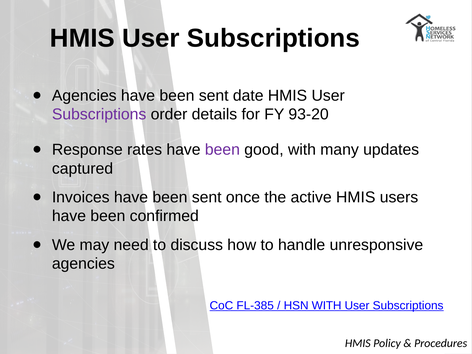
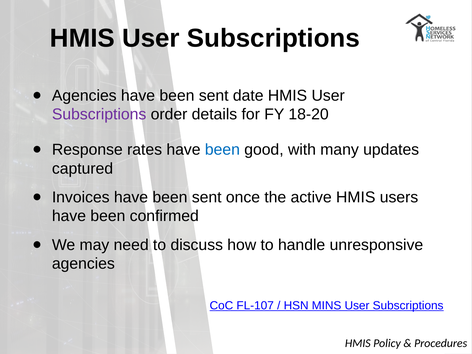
93-20: 93-20 -> 18-20 (309, 114)
been colour: purple -> blue (222, 150)
FL-385: FL-385 -> FL-107 (255, 305)
HSN WITH: WITH -> MINS (327, 305)
